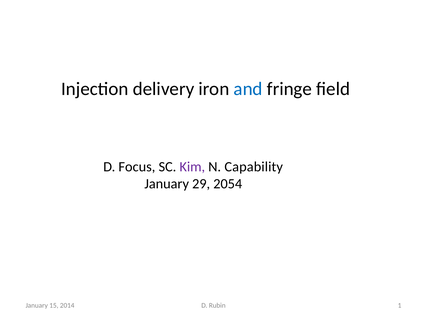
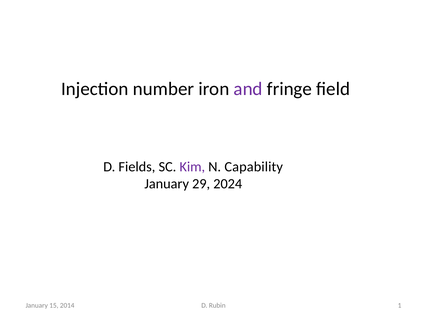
delivery: delivery -> number (164, 89)
and colour: blue -> purple (248, 89)
Focus: Focus -> Fields (137, 167)
2054: 2054 -> 2024 (228, 184)
